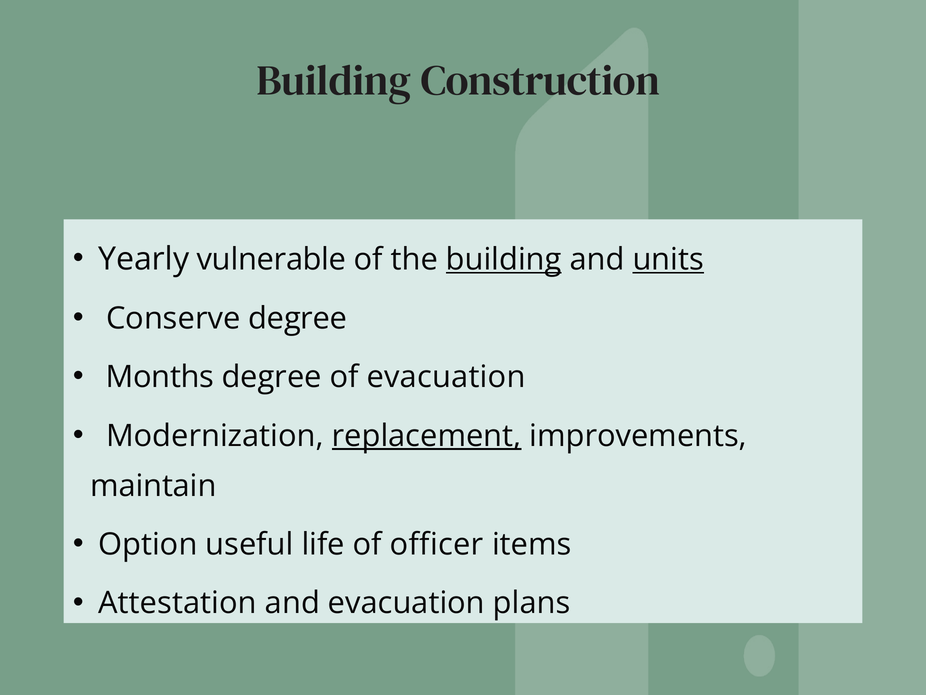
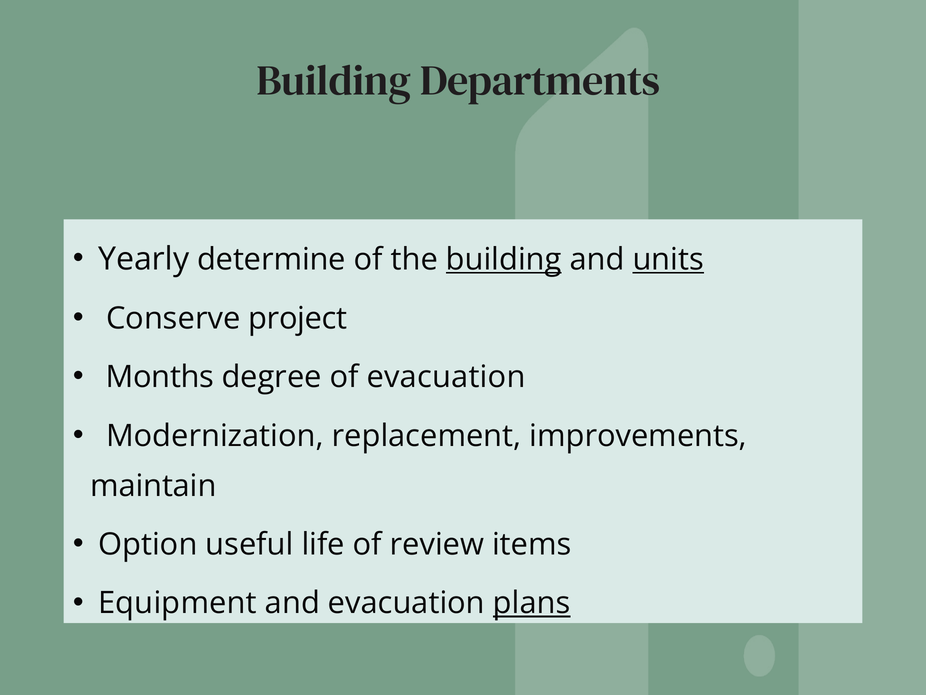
Construction: Construction -> Departments (540, 81)
vulnerable: vulnerable -> determine (271, 259)
Conserve degree: degree -> project (298, 318)
replacement underline: present -> none (427, 435)
officer: officer -> review (437, 544)
Attestation: Attestation -> Equipment (177, 603)
plans underline: none -> present (532, 603)
